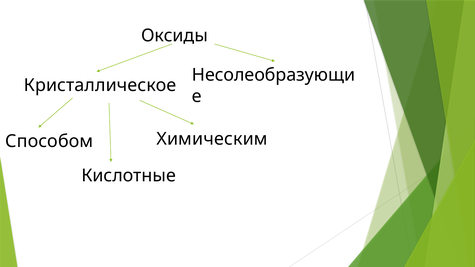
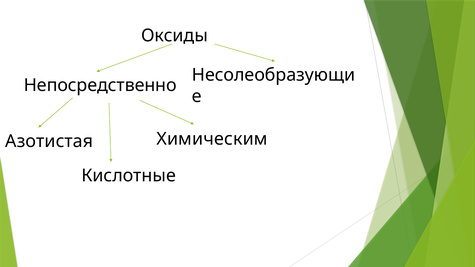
Кристаллическое: Кристаллическое -> Непосредственно (100, 85)
Способом: Способом -> Азотистая (49, 141)
